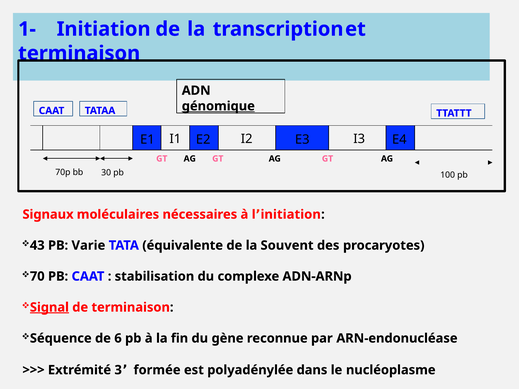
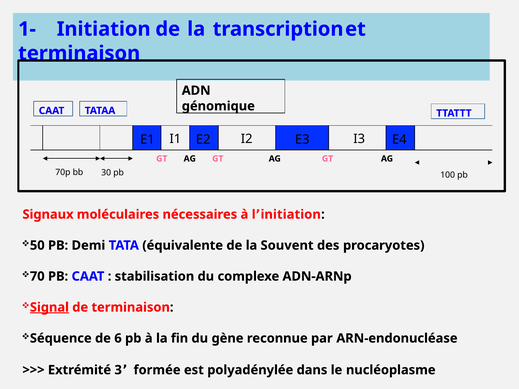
génomique underline: present -> none (218, 106)
43: 43 -> 50 (37, 246)
Varie: Varie -> Demi (88, 246)
